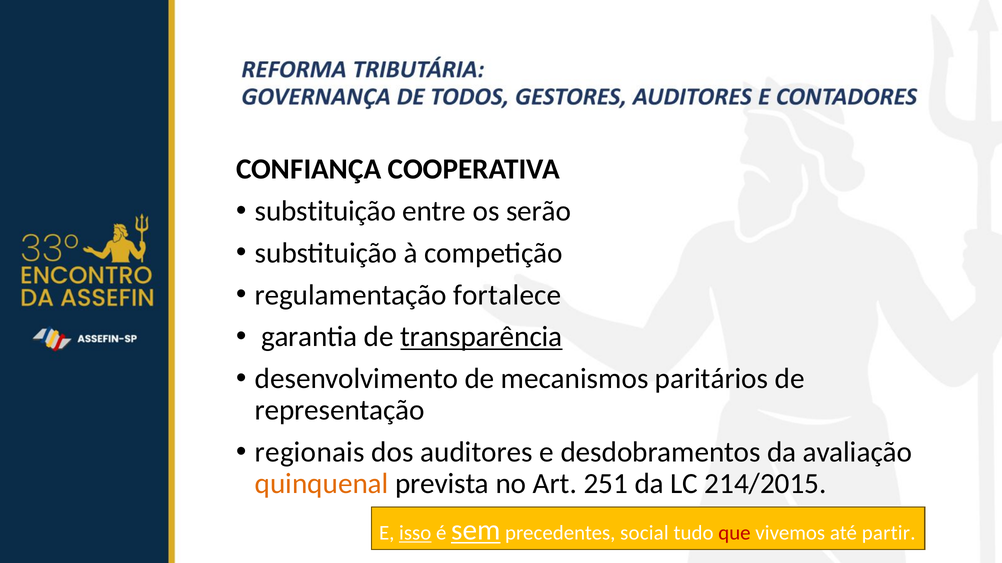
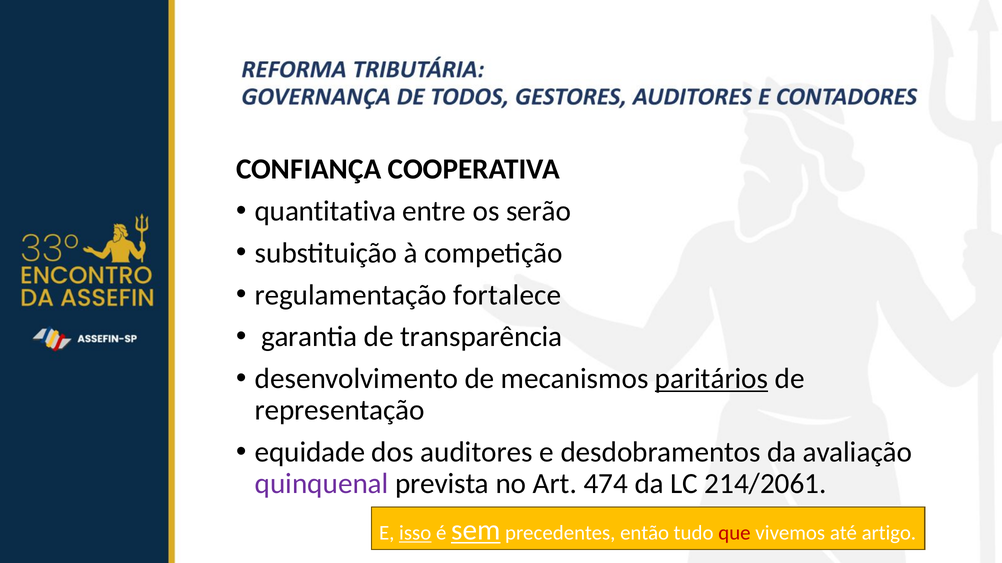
substituição: substituição -> quantitativa (325, 211)
transparência underline: present -> none (481, 337)
paritários underline: none -> present (712, 379)
regionais: regionais -> equidade (310, 453)
quinquenal colour: orange -> purple (322, 484)
251: 251 -> 474 (606, 484)
214/2015: 214/2015 -> 214/2061 (766, 484)
social: social -> então (645, 534)
partir: partir -> artigo (889, 534)
